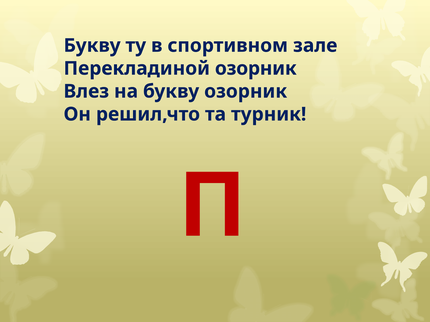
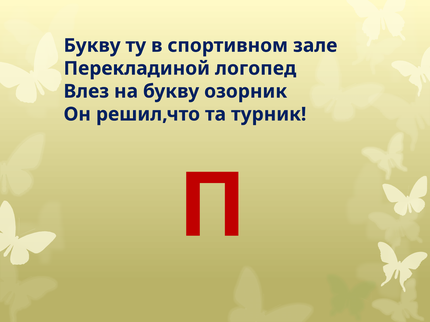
Перекладиной озорник: озорник -> логопед (256, 69)
